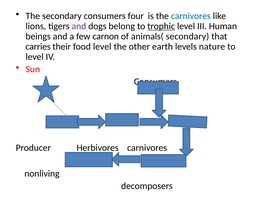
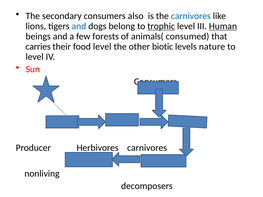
four: four -> also (136, 16)
and colour: purple -> blue (79, 26)
Human underline: none -> present (223, 26)
carnon: carnon -> forests (106, 36)
animals( secondary: secondary -> consumed (187, 36)
earth: earth -> biotic (163, 47)
